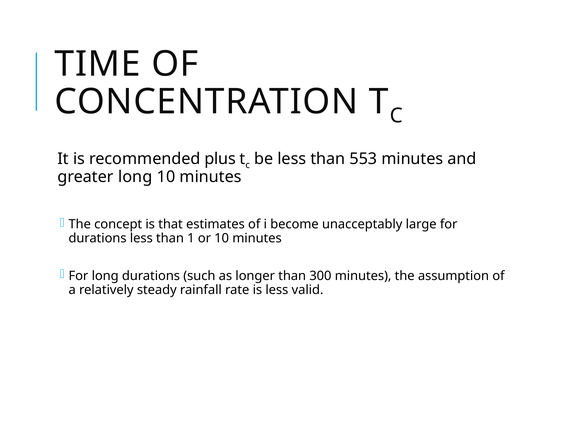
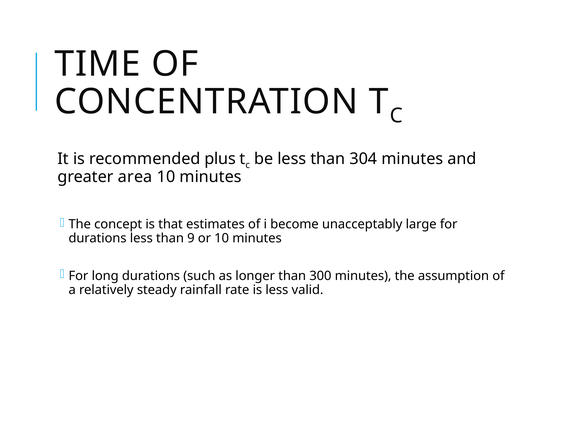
553: 553 -> 304 (363, 159)
greater long: long -> area (135, 177)
1: 1 -> 9 (191, 238)
